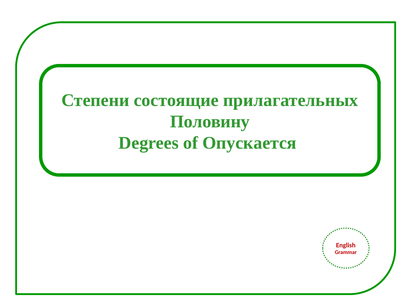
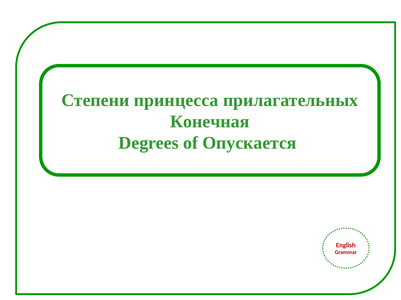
состоящие: состоящие -> принцесса (176, 100)
Половину: Половину -> Конечная (210, 122)
